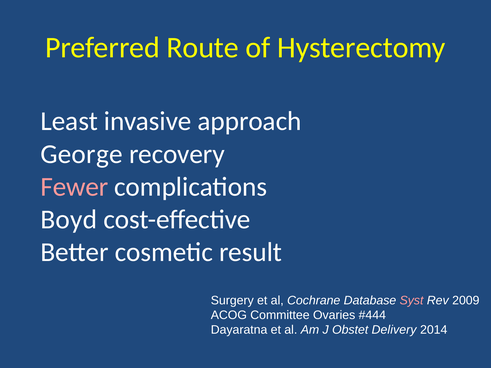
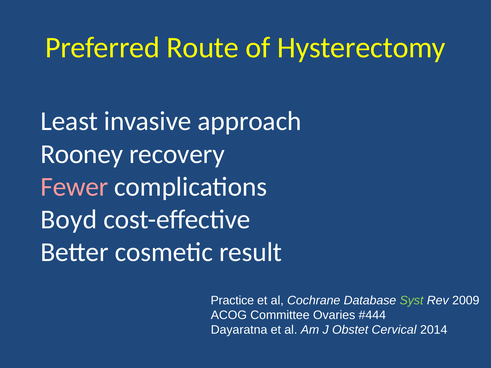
George: George -> Rooney (82, 154)
Surgery: Surgery -> Practice (232, 301)
Syst colour: pink -> light green (412, 301)
Delivery: Delivery -> Cervical (394, 330)
